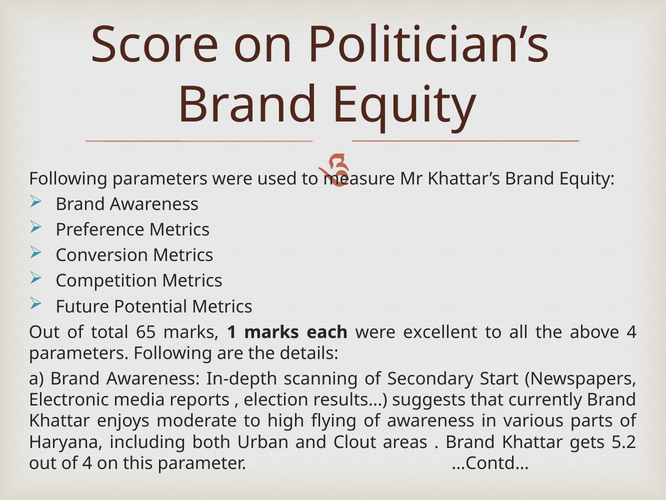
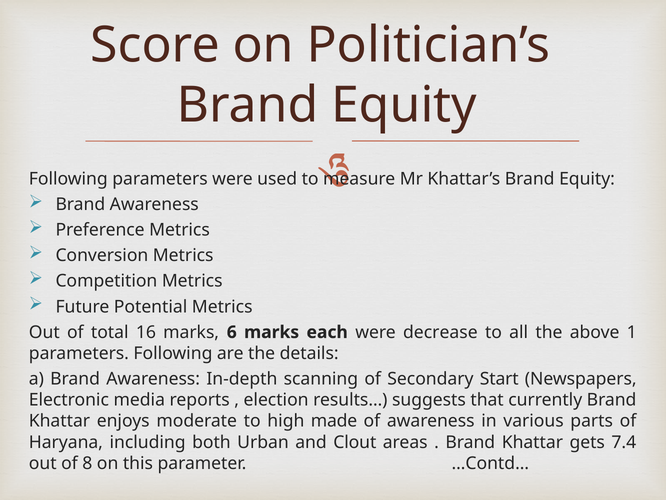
65: 65 -> 16 (146, 332)
1: 1 -> 6 (232, 332)
excellent: excellent -> decrease (440, 332)
above 4: 4 -> 1 (632, 332)
flying: flying -> made (334, 421)
5.2: 5.2 -> 7.4 (624, 442)
of 4: 4 -> 8 (87, 463)
